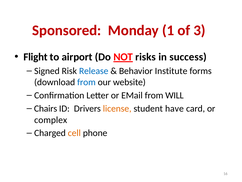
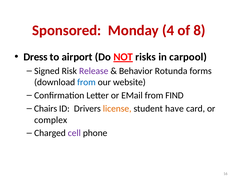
1: 1 -> 4 (168, 30)
3: 3 -> 8 (200, 30)
Flight: Flight -> Dress (36, 57)
success: success -> carpool (188, 57)
Release colour: blue -> purple (94, 71)
Institute: Institute -> Rotunda (171, 71)
WILL: WILL -> FIND (174, 95)
cell colour: orange -> purple (74, 133)
